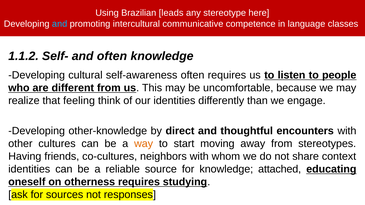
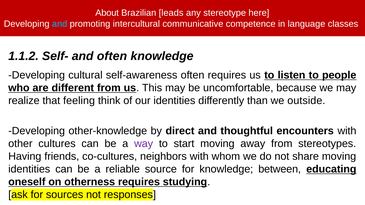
Using: Using -> About (107, 13)
engage: engage -> outside (306, 101)
way colour: orange -> purple (144, 144)
share context: context -> moving (339, 157)
attached: attached -> between (280, 169)
